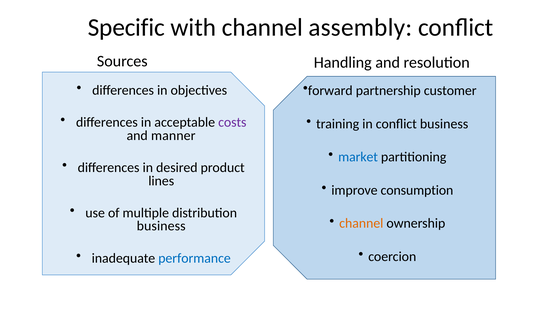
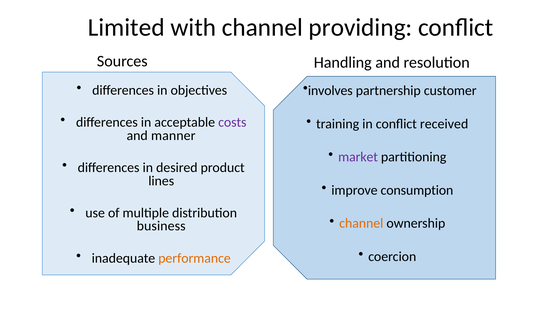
Specific: Specific -> Limited (126, 28)
assembly: assembly -> providing (360, 28)
forward: forward -> involves (330, 91)
conflict business: business -> received (444, 124)
market colour: blue -> purple (358, 157)
performance colour: blue -> orange (195, 258)
